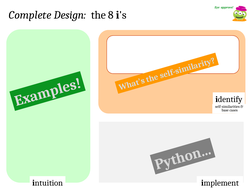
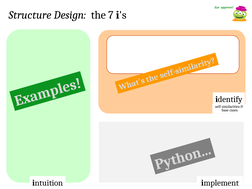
Complete: Complete -> Structure (30, 15)
8: 8 -> 7 (111, 15)
